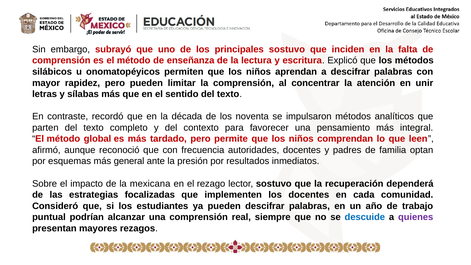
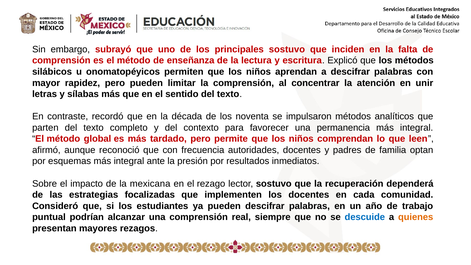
pensamiento: pensamiento -> permanencia (343, 128)
esquemas más general: general -> integral (129, 161)
quienes colour: purple -> orange (416, 217)
